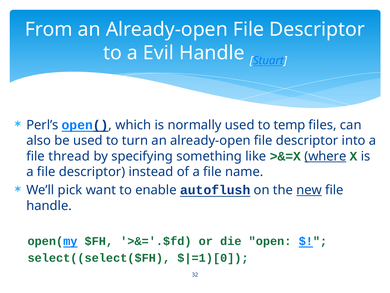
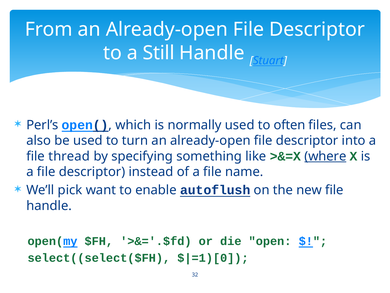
Evil: Evil -> Still (159, 53)
temp: temp -> often (289, 125)
new underline: present -> none (309, 190)
